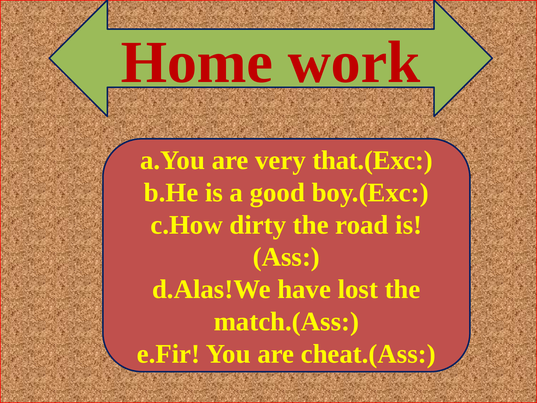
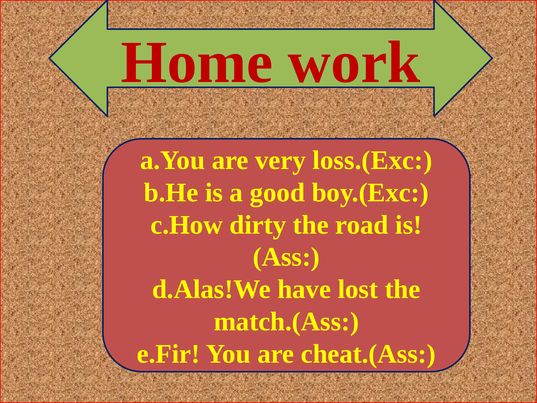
that.(Exc: that.(Exc -> loss.(Exc (372, 160)
